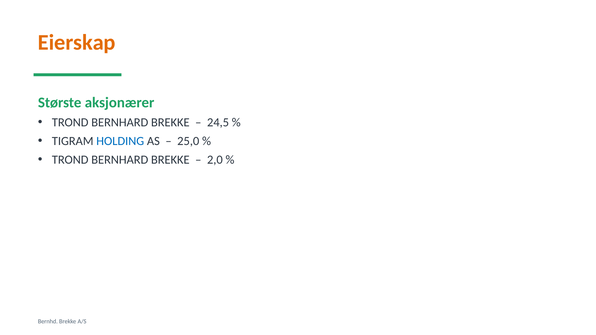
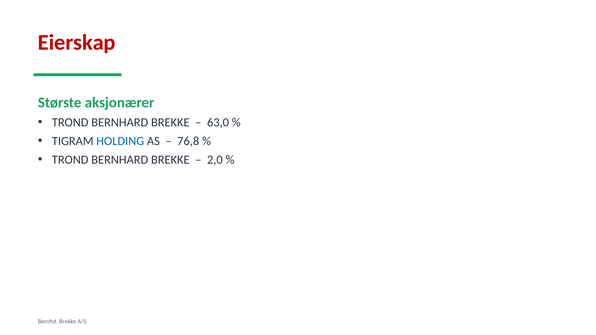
Eierskap colour: orange -> red (77, 43)
24,5: 24,5 -> 63,0 (218, 123)
25,0: 25,0 -> 76,8 (188, 141)
